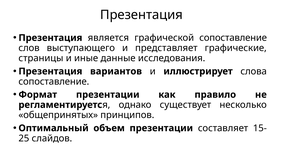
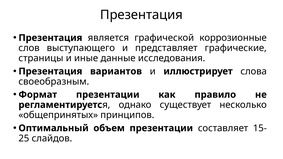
графической сопоставление: сопоставление -> коррозионные (233, 38)
сопоставление: сопоставление -> своеобразным (54, 82)
